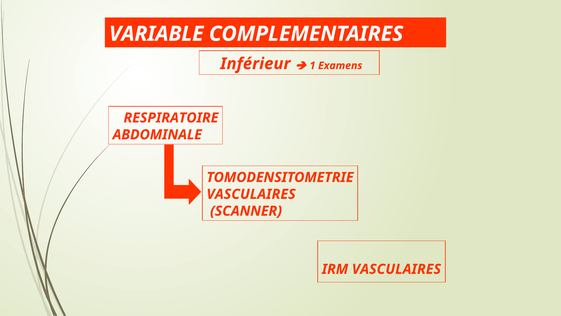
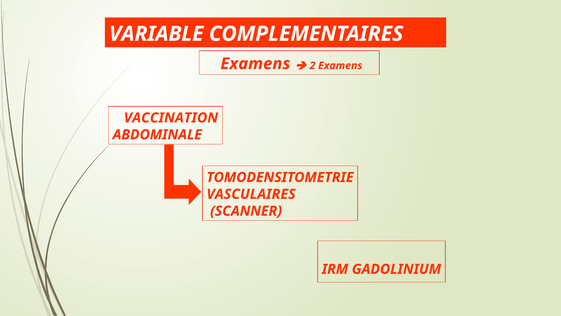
Inférieur: Inférieur -> Examens (255, 64)
1: 1 -> 2 (313, 66)
RESPIRATOIRE: RESPIRATOIRE -> VACCINATION (171, 118)
IRM VASCULAIRES: VASCULAIRES -> GADOLINIUM (396, 269)
